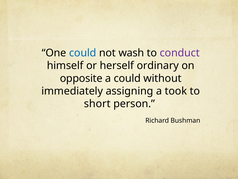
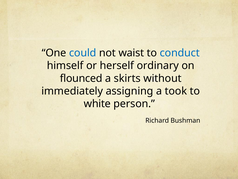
wash: wash -> waist (131, 53)
conduct colour: purple -> blue (180, 53)
opposite: opposite -> flounced (81, 78)
a could: could -> skirts (127, 78)
short: short -> white (97, 104)
